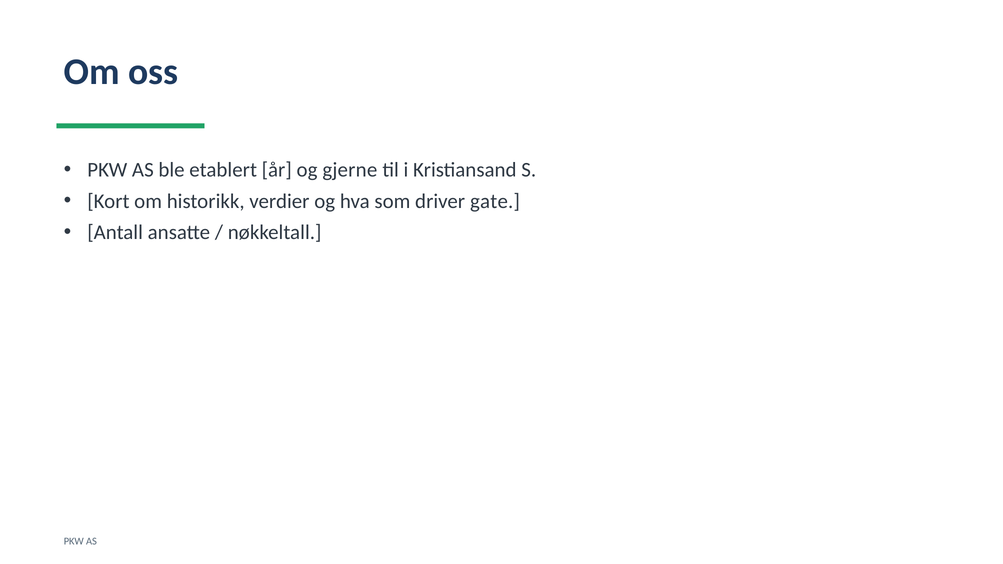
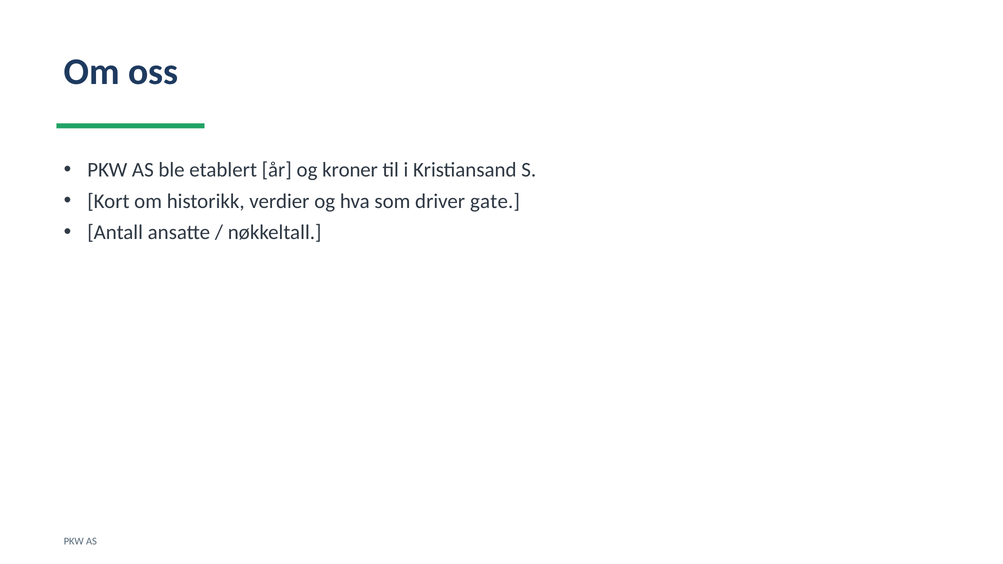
gjerne: gjerne -> kroner (350, 170)
